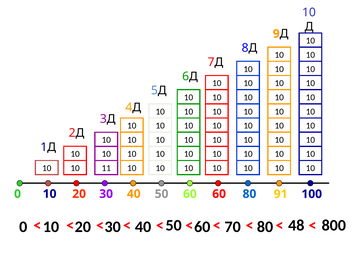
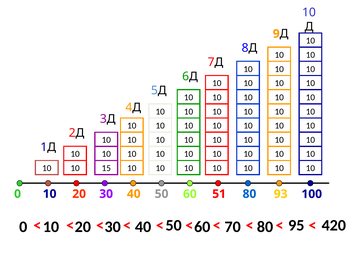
11: 11 -> 15 (106, 168)
20 60: 60 -> 51 (219, 194)
91: 91 -> 93 (281, 194)
800: 800 -> 420 (334, 225)
48: 48 -> 95 (296, 225)
